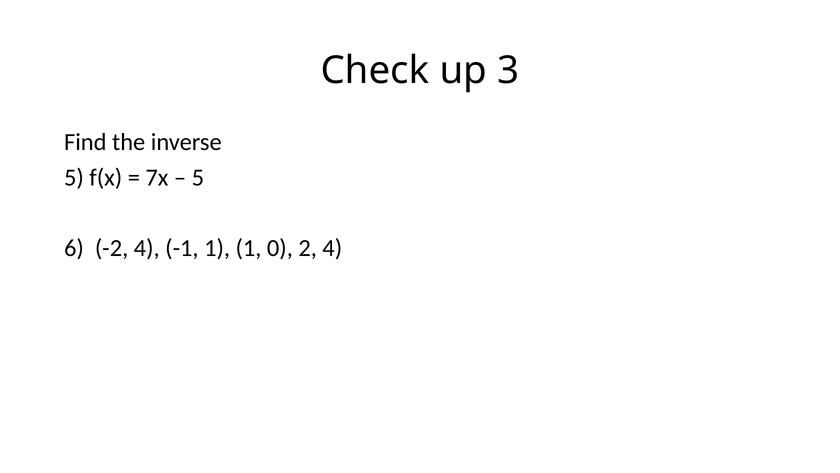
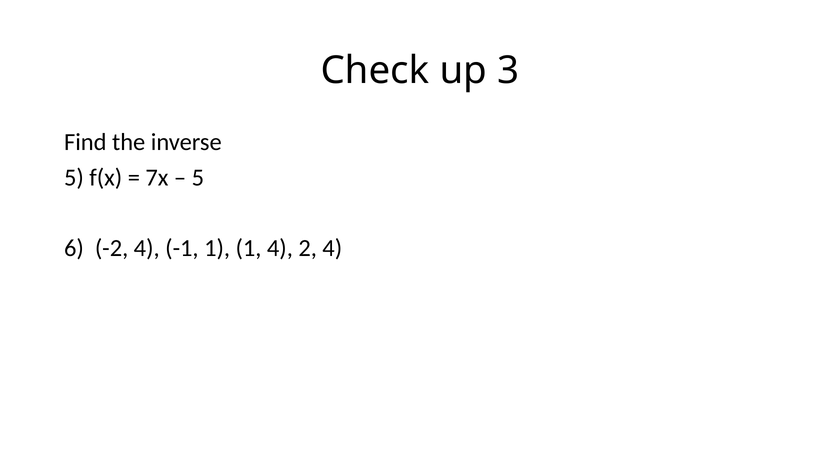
1 0: 0 -> 4 (280, 248)
